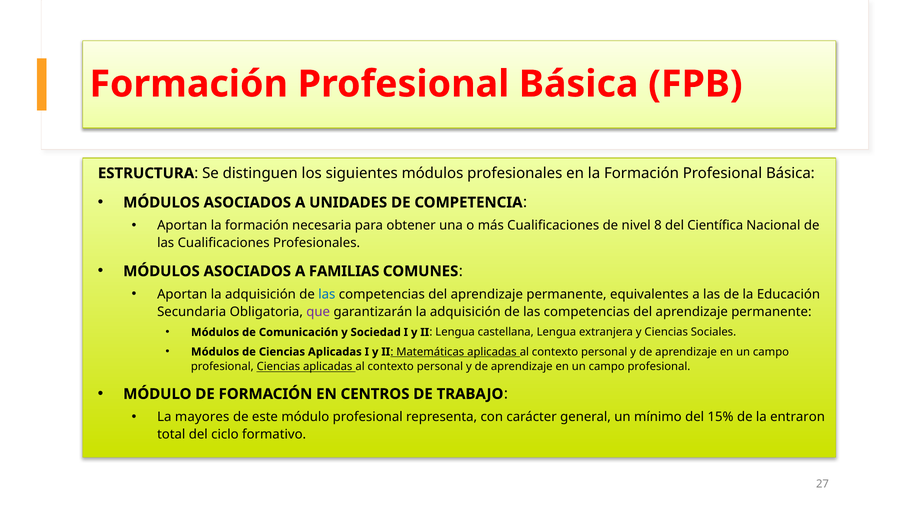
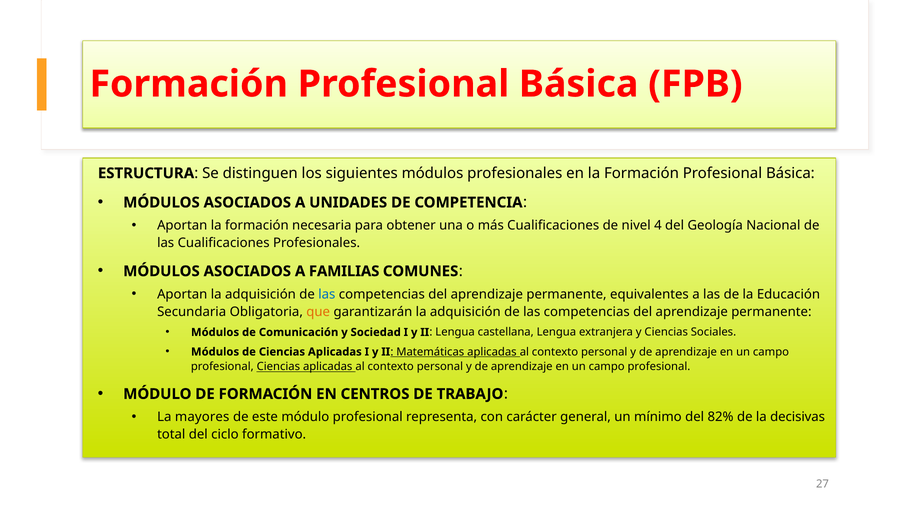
8: 8 -> 4 (658, 226)
Científica: Científica -> Geología (715, 226)
que colour: purple -> orange (318, 312)
15%: 15% -> 82% (721, 417)
entraron: entraron -> decisivas (798, 417)
